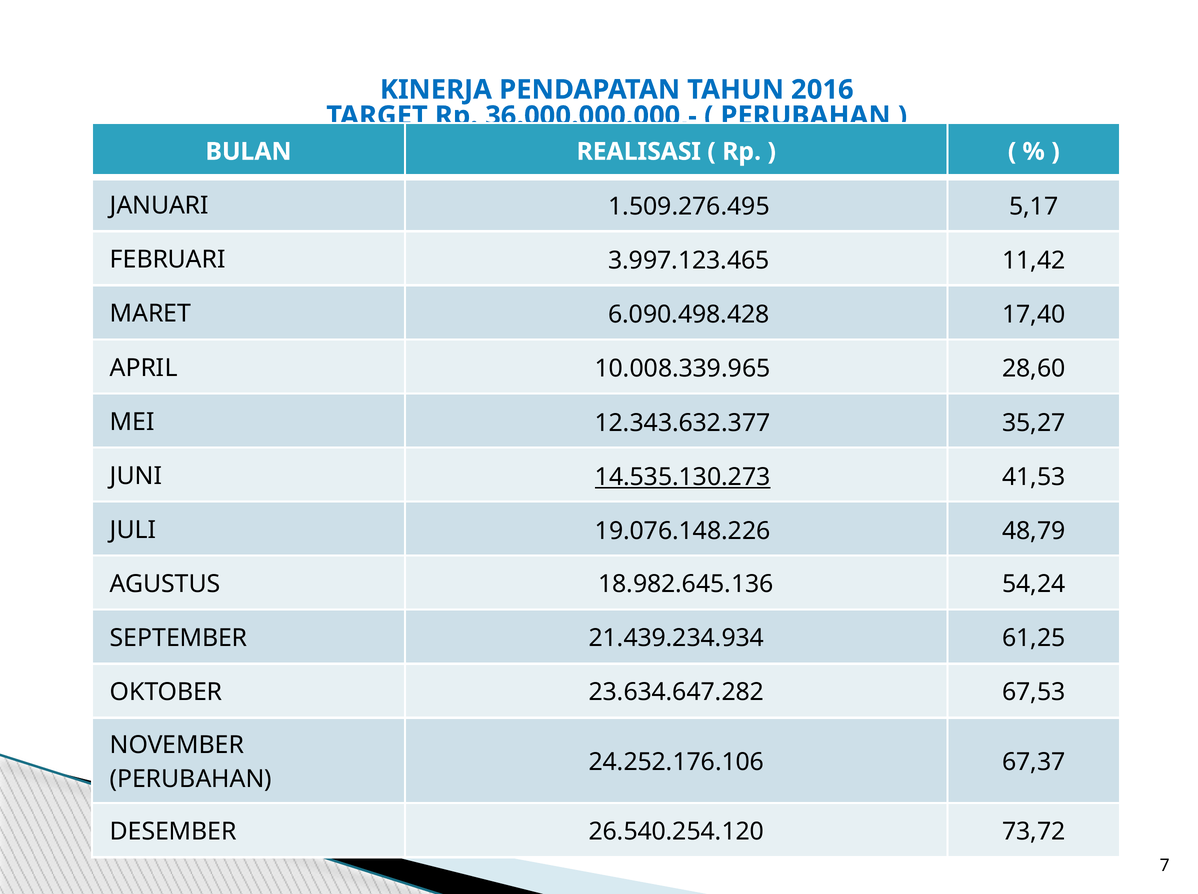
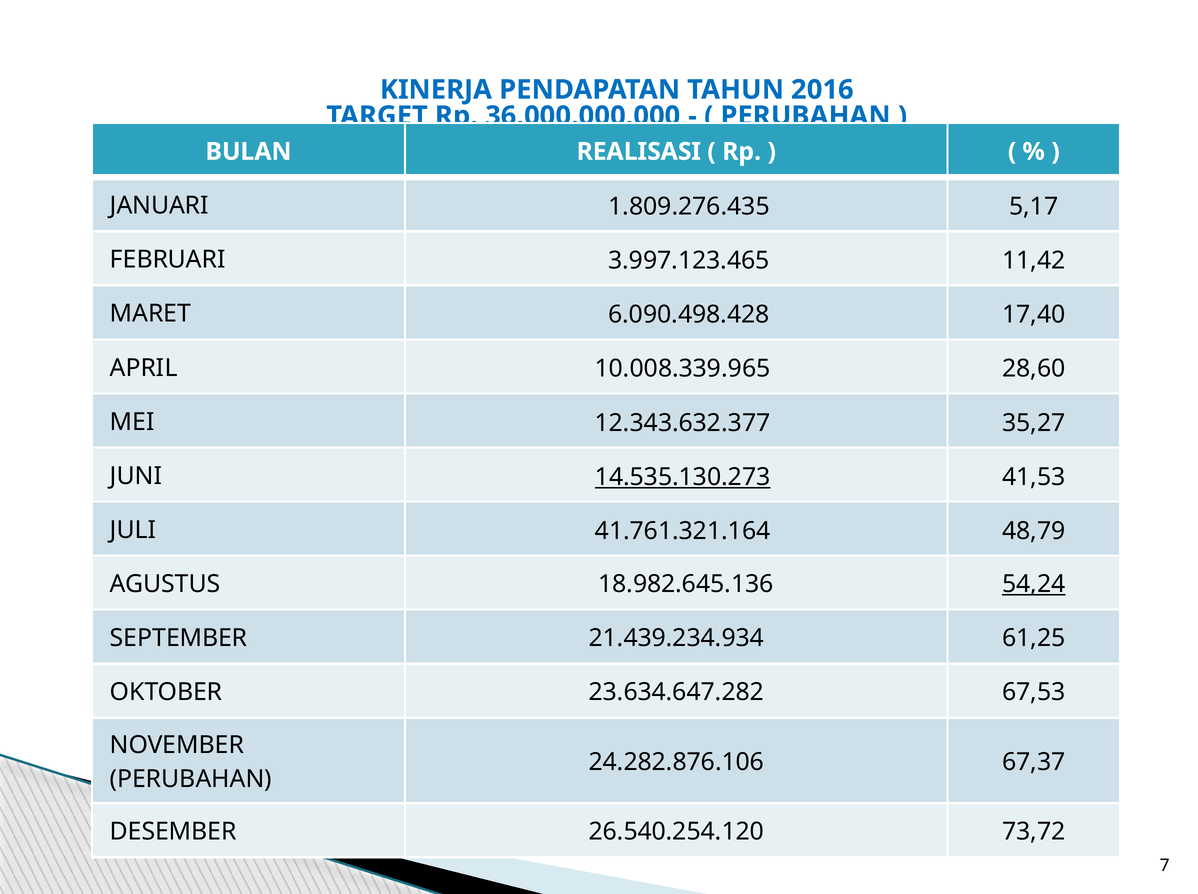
1.509.276.495: 1.509.276.495 -> 1.809.276.435 (689, 207)
19.076.148.226: 19.076.148.226 -> 41.761.321.164 (683, 531)
54,24 underline: none -> present (1034, 584)
24.252.176.106: 24.252.176.106 -> 24.282.876.106 (676, 762)
